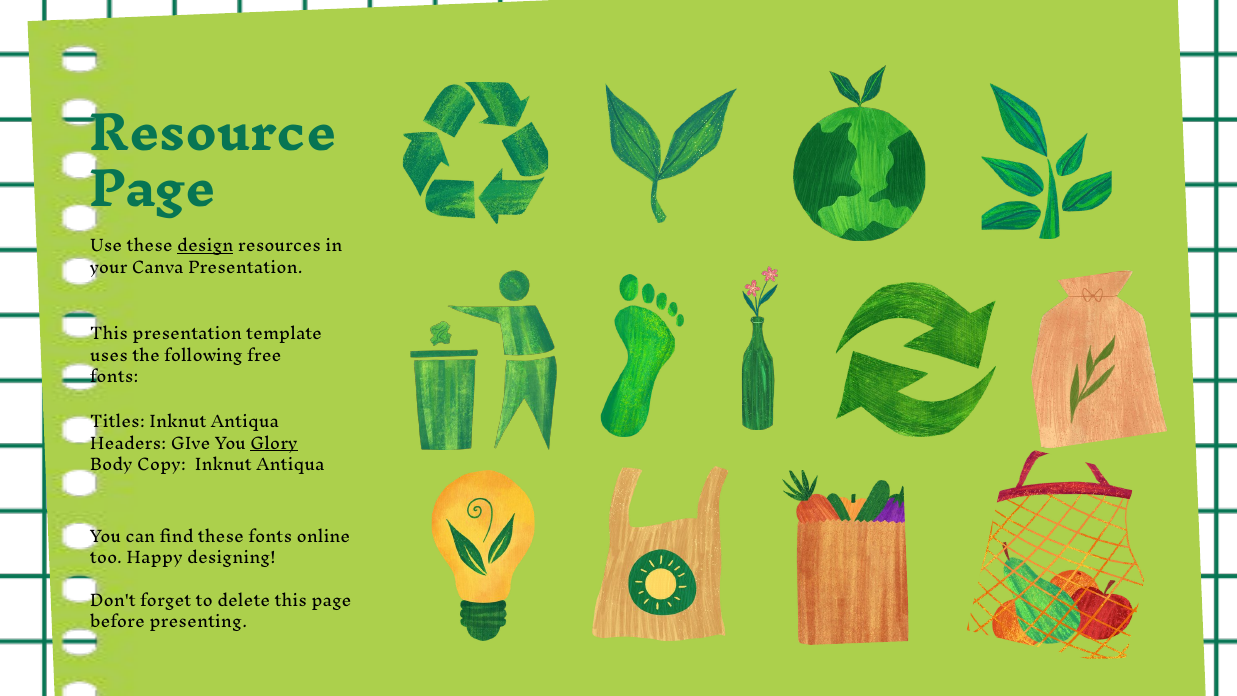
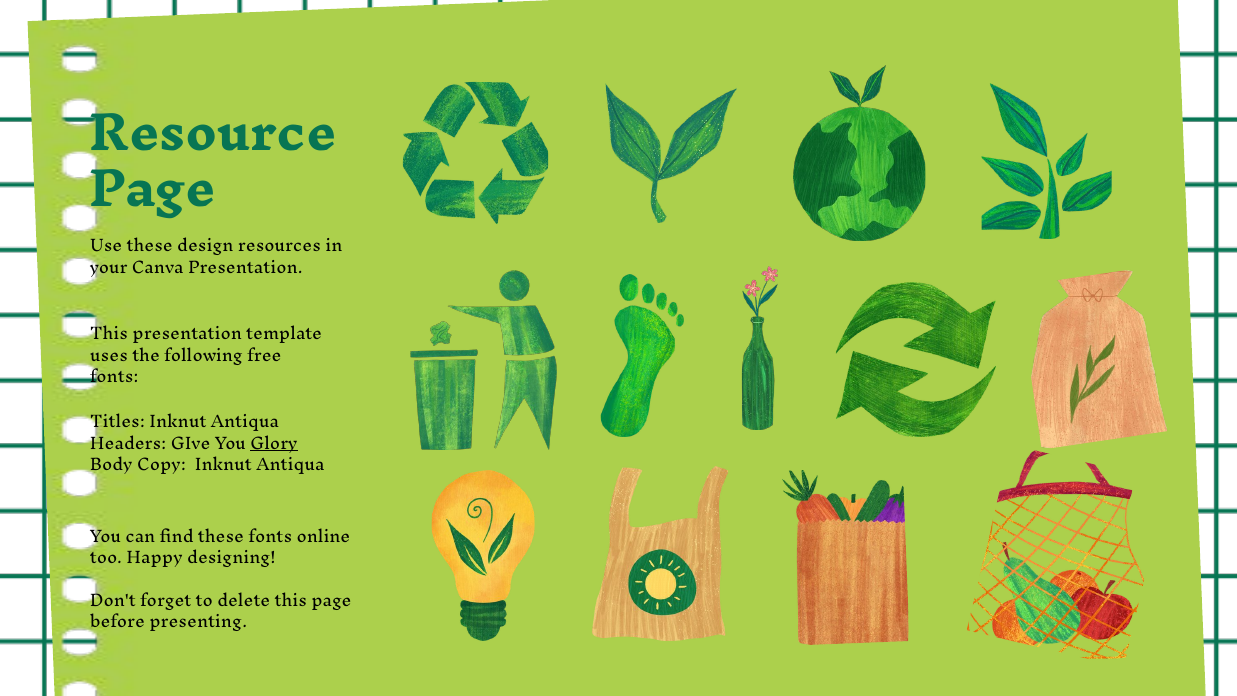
design underline: present -> none (205, 247)
